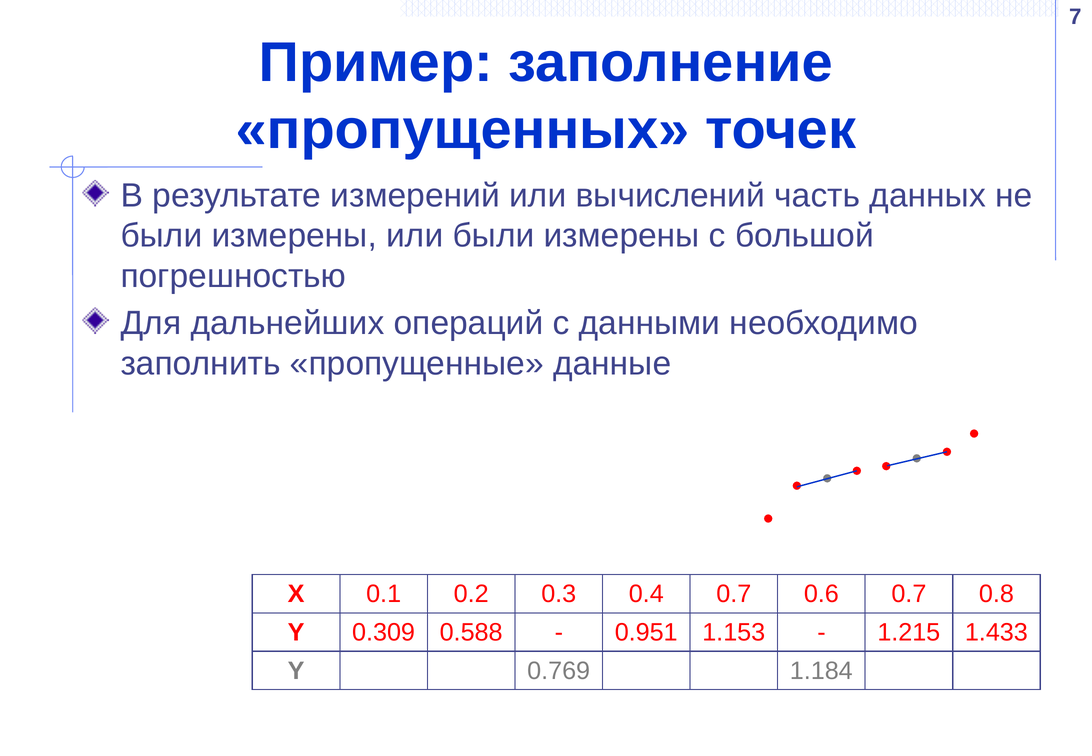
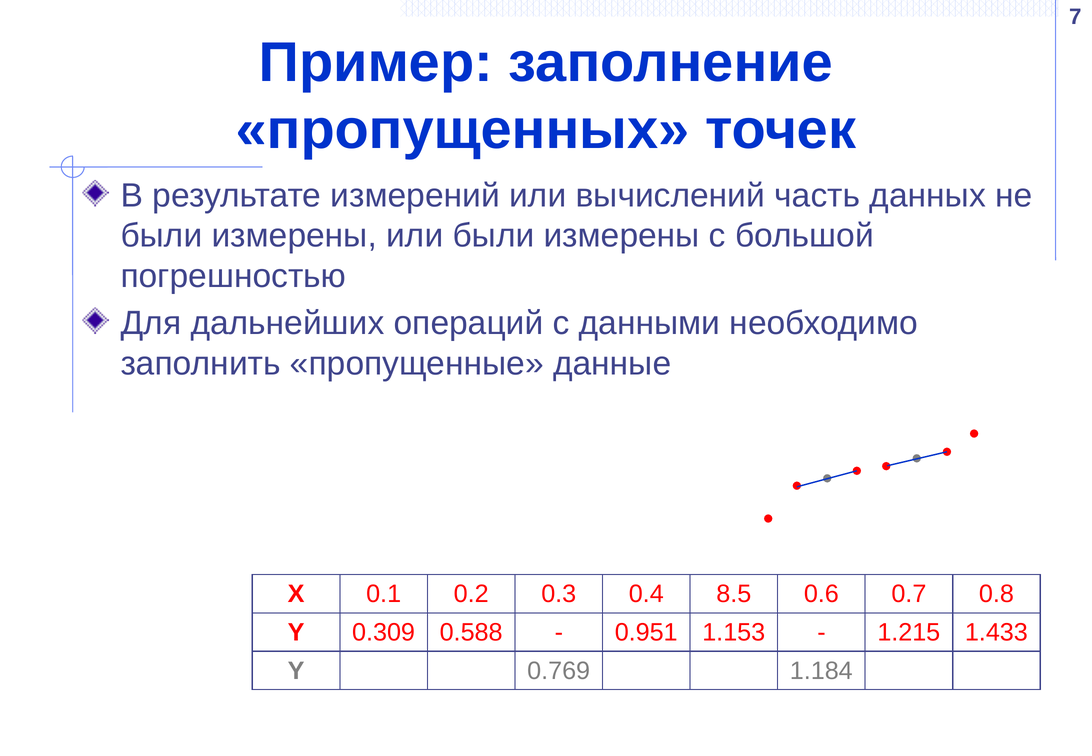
0.4 0.7: 0.7 -> 8.5 (734, 594)
